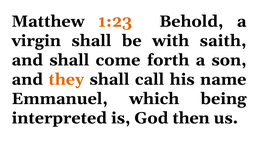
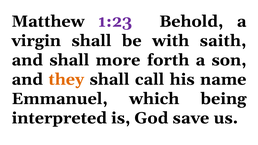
1:23 colour: orange -> purple (115, 21)
come: come -> more (118, 60)
then: then -> save (191, 118)
